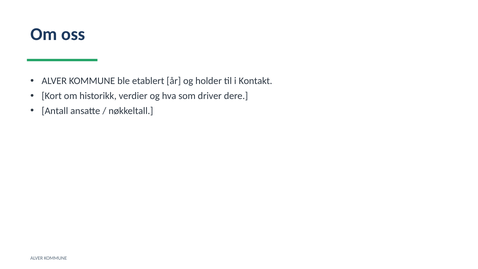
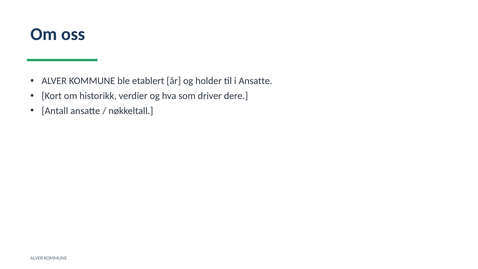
i Kontakt: Kontakt -> Ansatte (255, 81)
